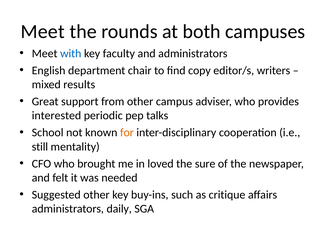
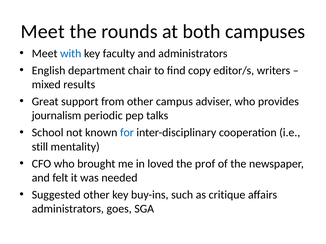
interested: interested -> journalism (57, 116)
for colour: orange -> blue (127, 133)
sure: sure -> prof (205, 164)
daily: daily -> goes (119, 209)
